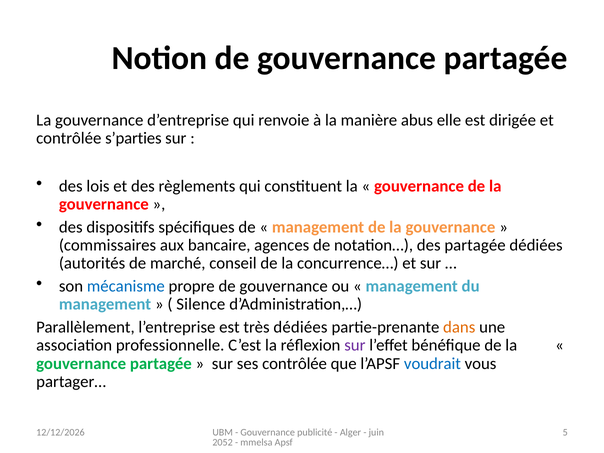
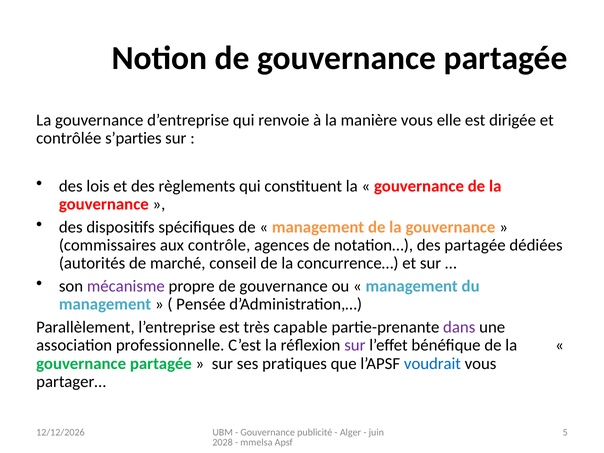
manière abus: abus -> vous (417, 120)
bancaire: bancaire -> contrôle (219, 245)
mécanisme colour: blue -> purple (126, 286)
Silence: Silence -> Pensée (201, 304)
très dédiées: dédiées -> capable (300, 327)
dans colour: orange -> purple (459, 327)
ses contrôlée: contrôlée -> pratiques (295, 364)
2052: 2052 -> 2028 (223, 443)
